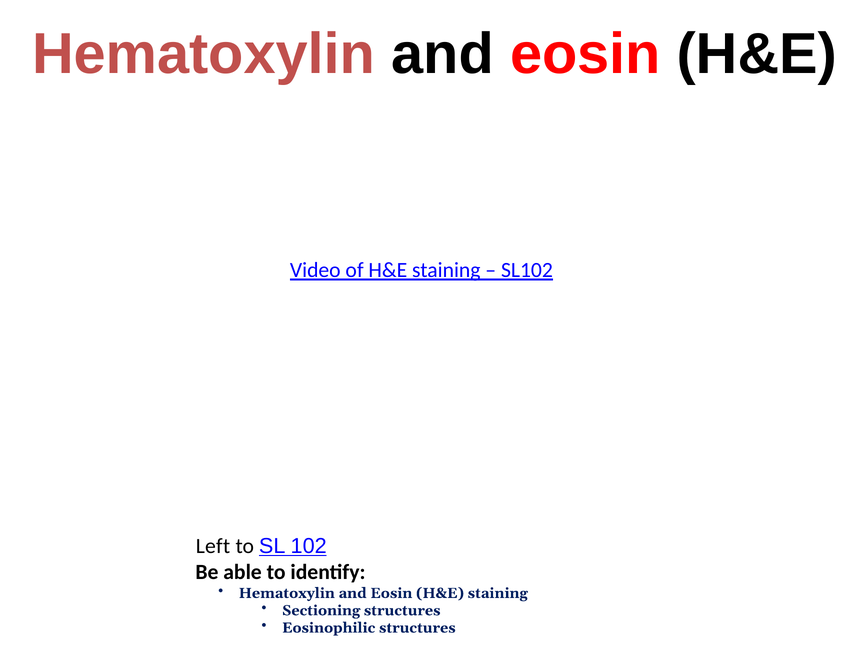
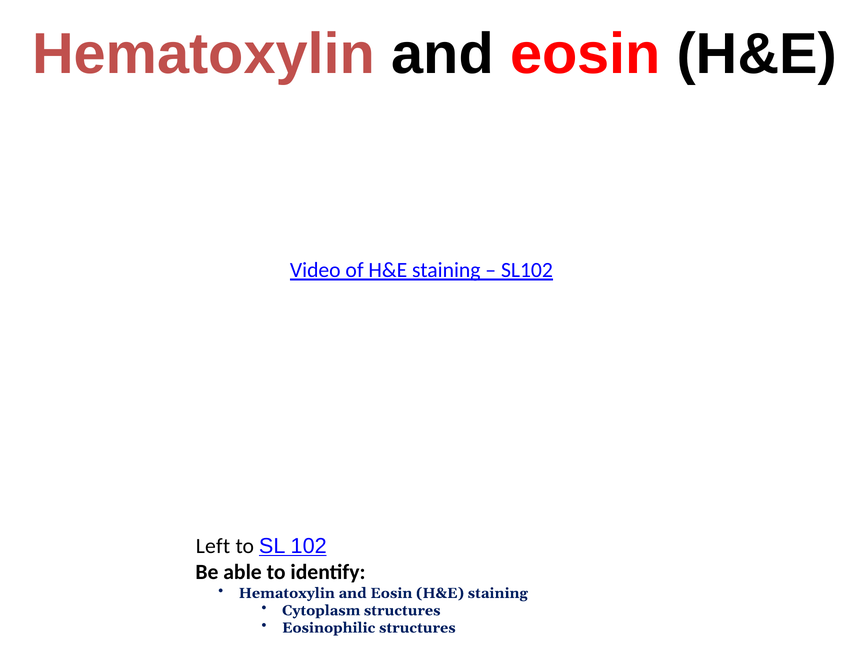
Sectioning: Sectioning -> Cytoplasm (321, 610)
